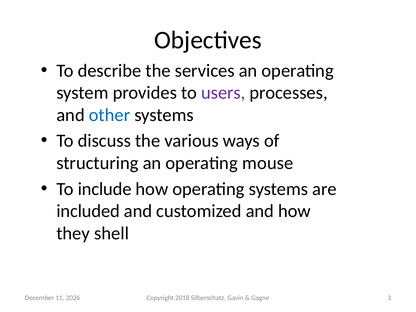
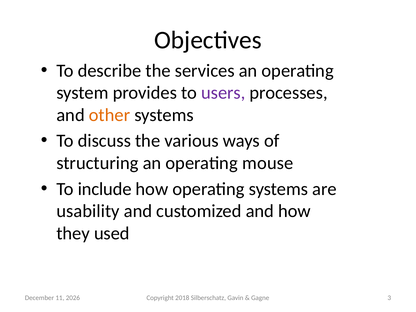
other colour: blue -> orange (110, 115)
included: included -> usability (88, 211)
shell: shell -> used (112, 233)
